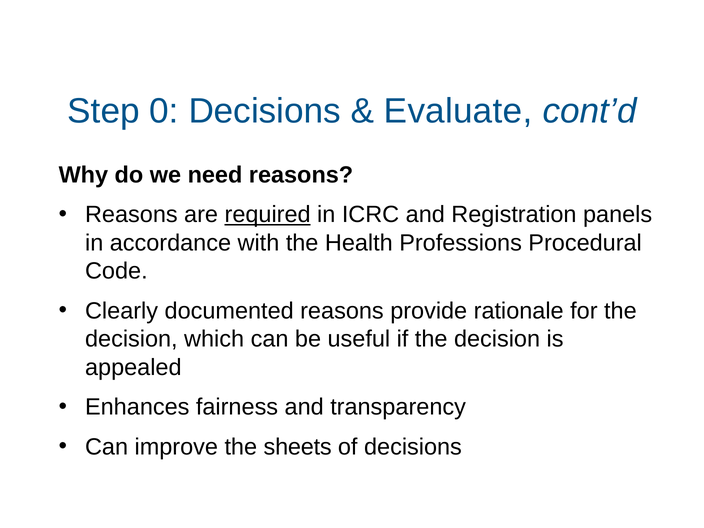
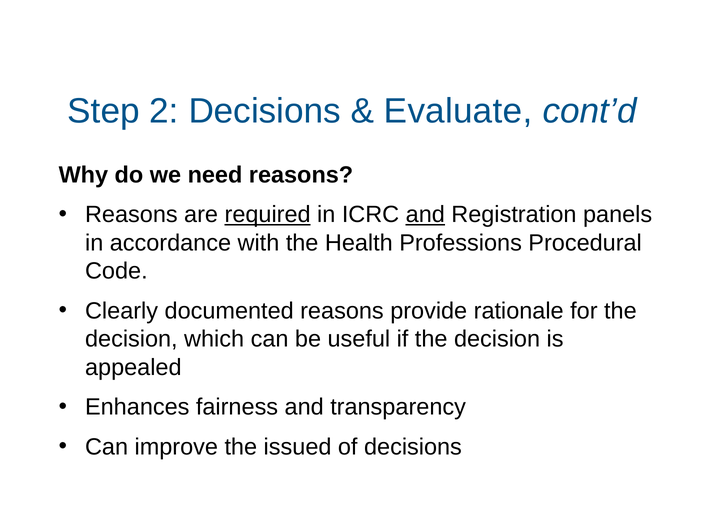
0: 0 -> 2 (164, 111)
and underline: none -> present (425, 215)
sheets: sheets -> issued (298, 447)
